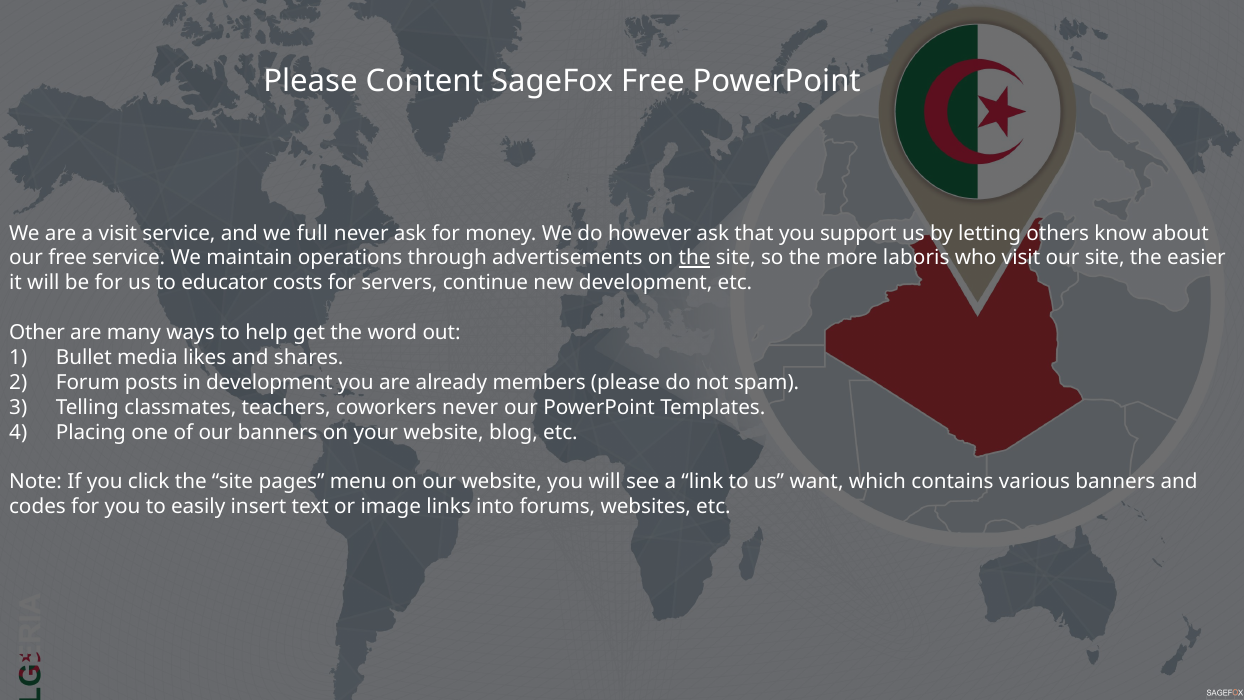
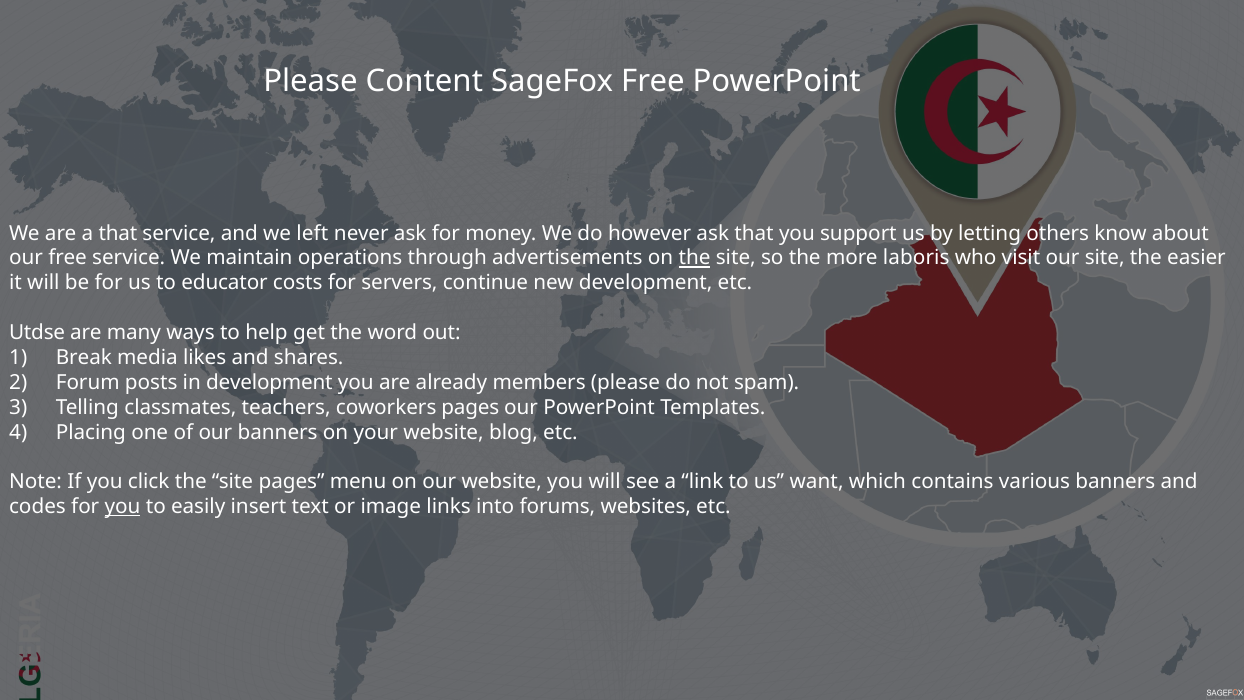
a visit: visit -> that (118, 233)
full: full -> left (312, 233)
Other: Other -> Utdse (37, 333)
Bullet: Bullet -> Break (84, 358)
coworkers never: never -> pages (470, 407)
you underline: none -> present (123, 507)
